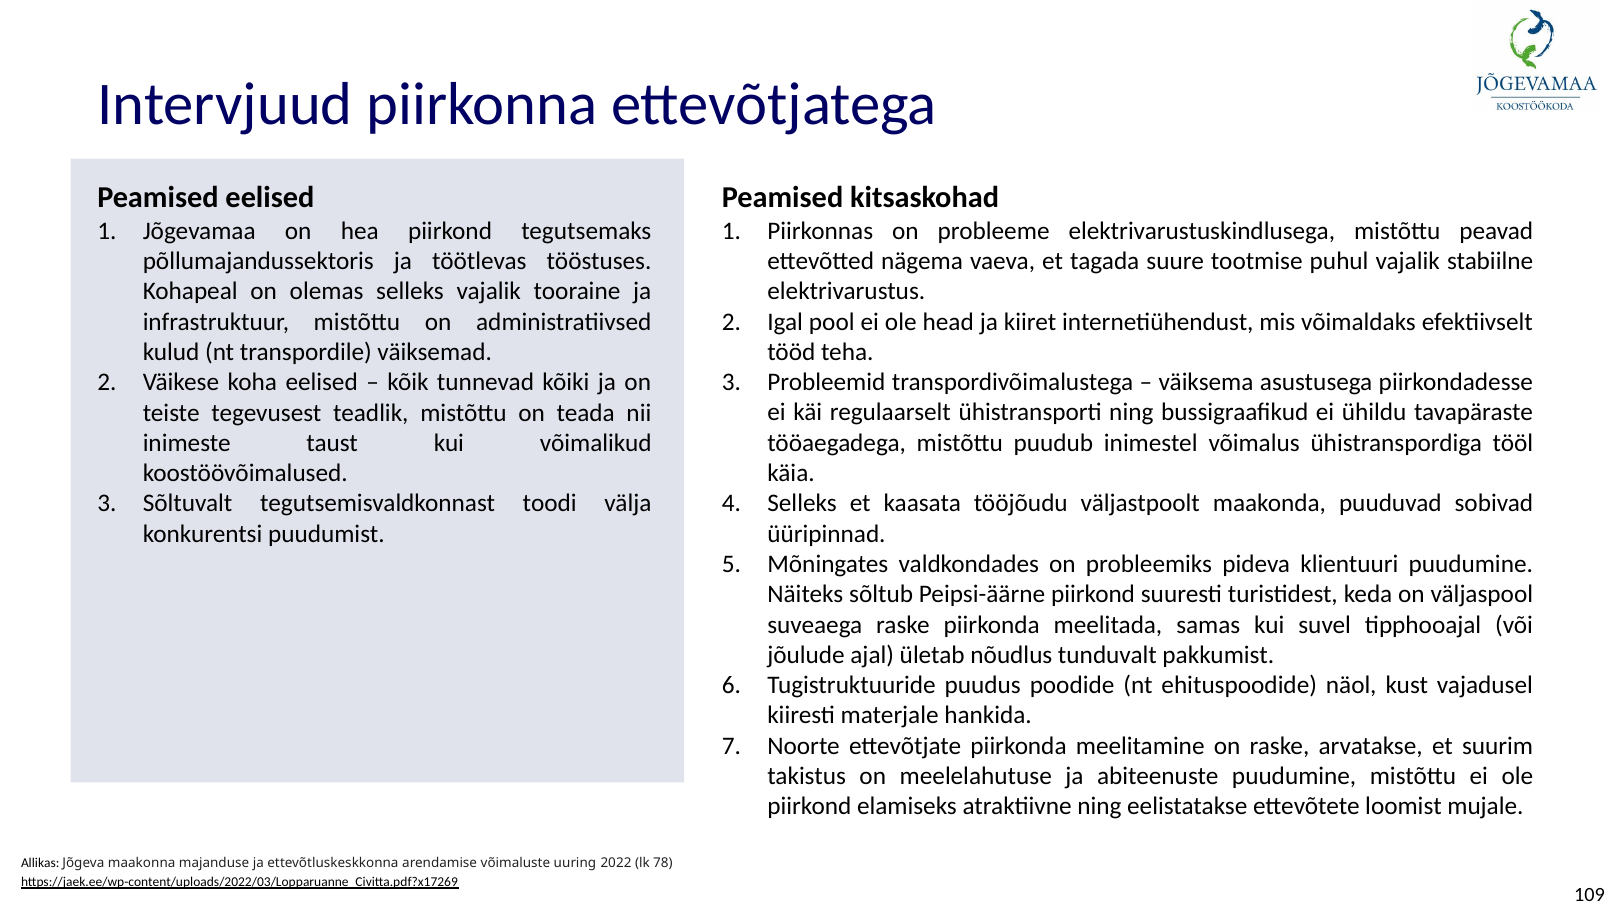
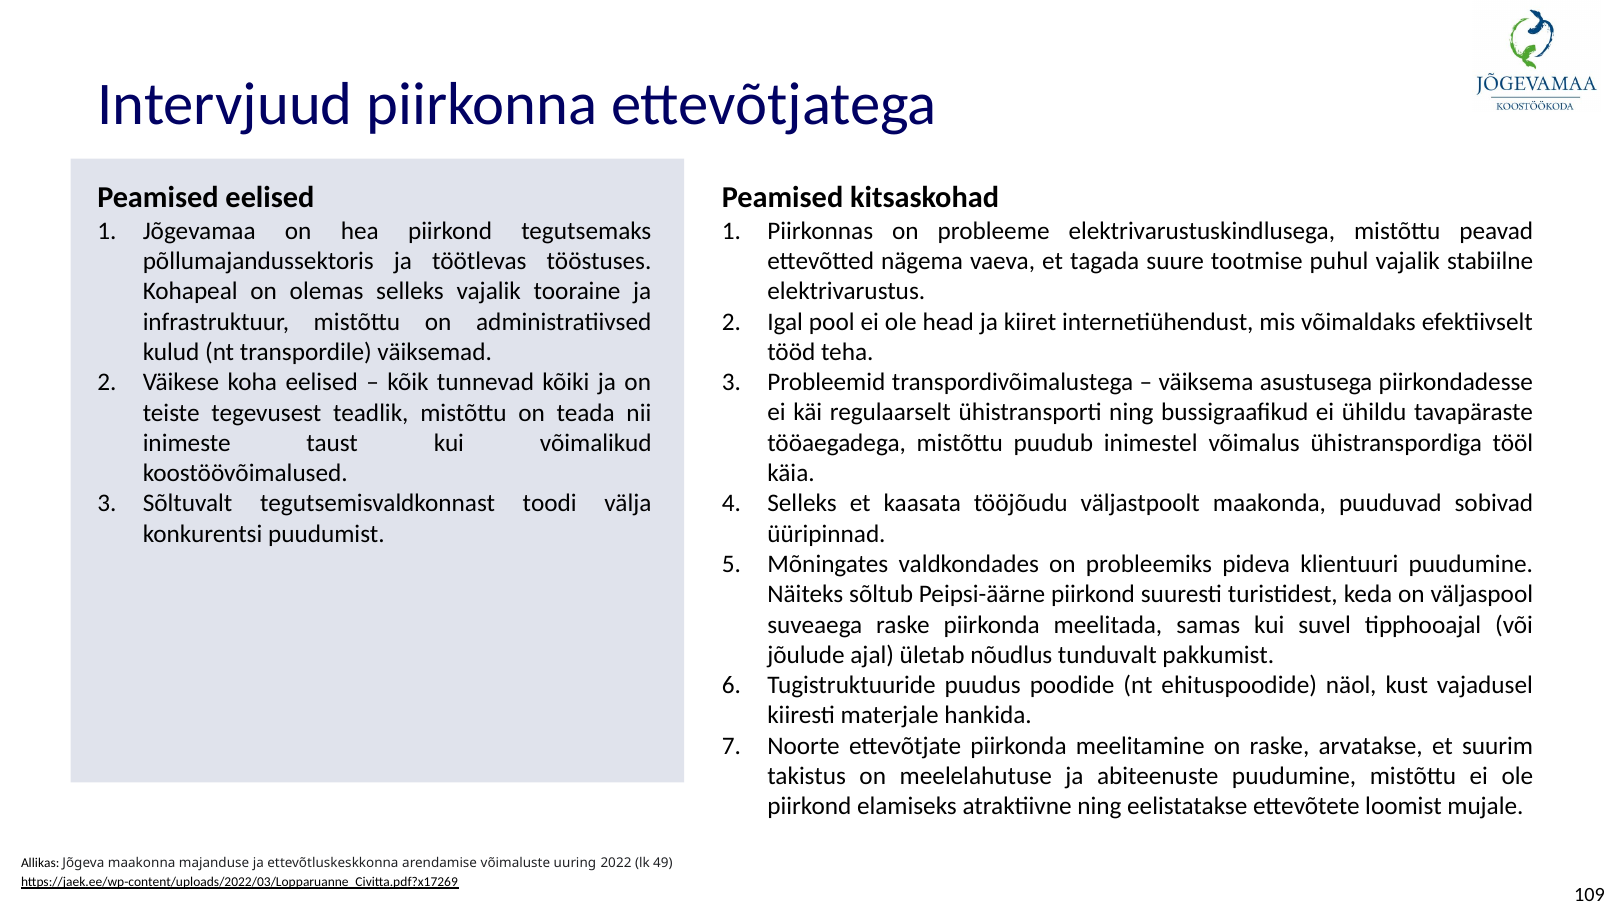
78: 78 -> 49 (663, 864)
